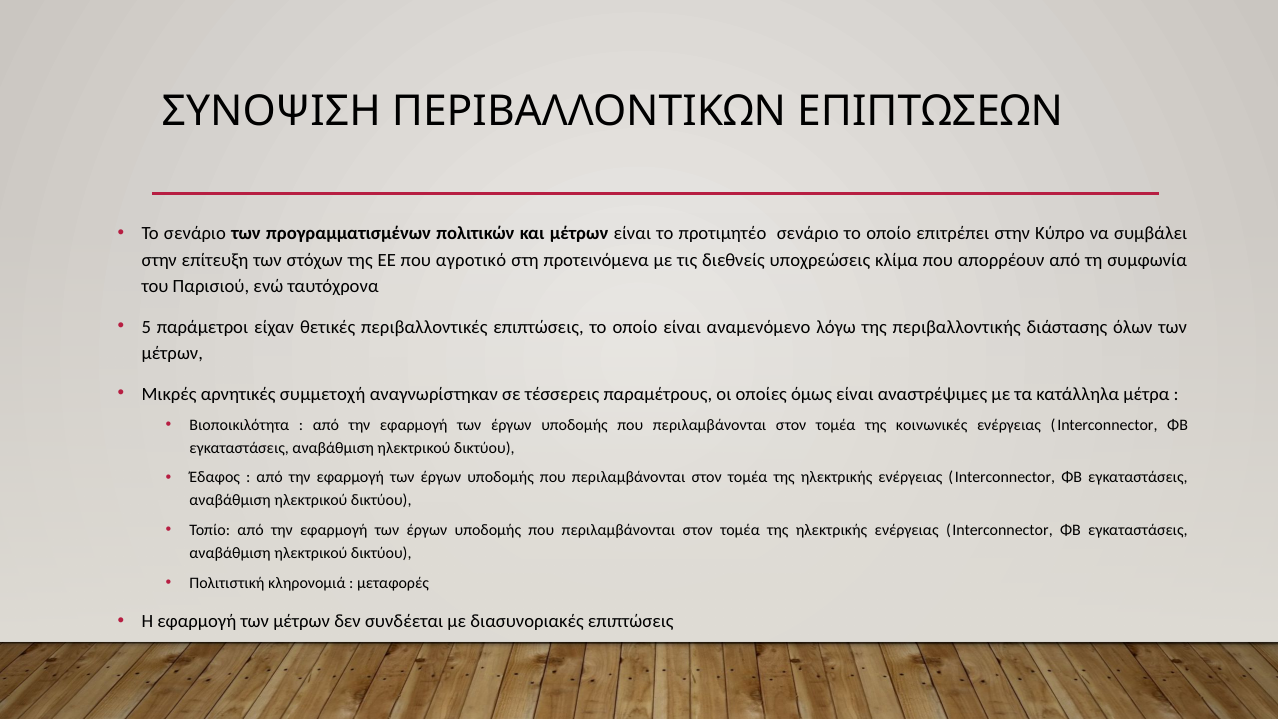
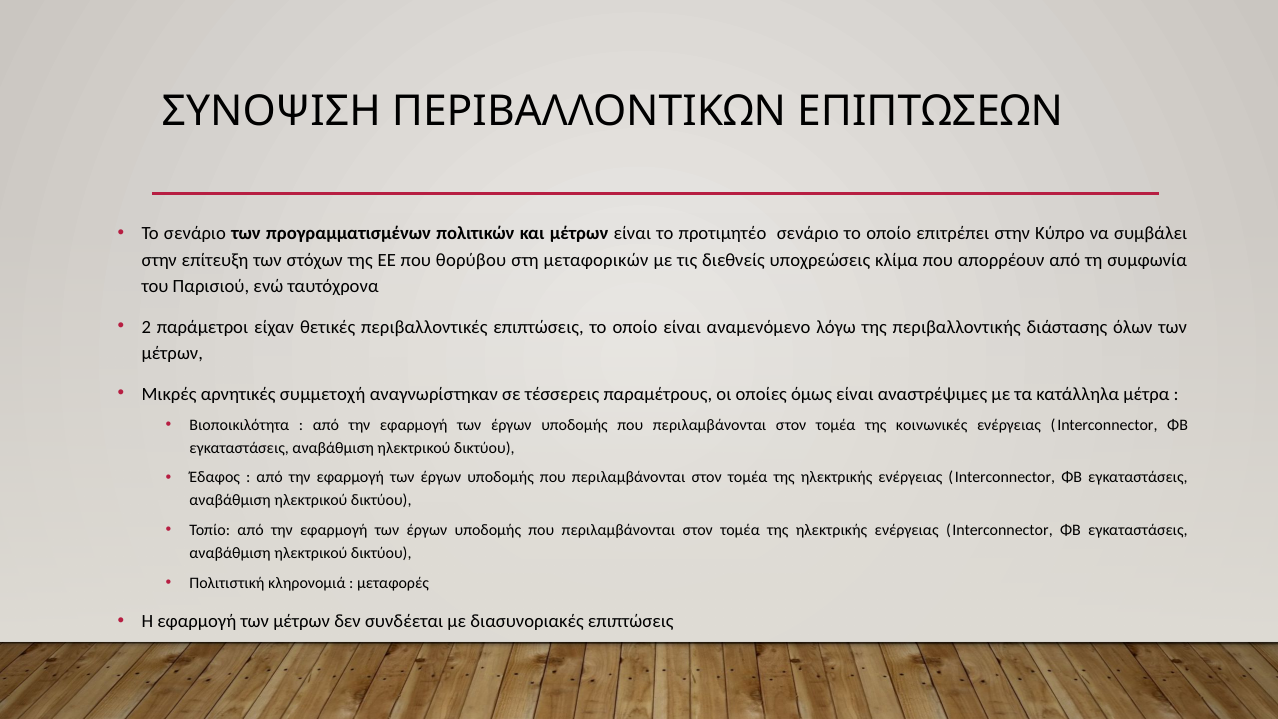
αγροτικό: αγροτικό -> θορύβου (471, 260)
προτεινόμενα: προτεινόμενα -> μεταφορικών (596, 260)
5: 5 -> 2 (146, 327)
